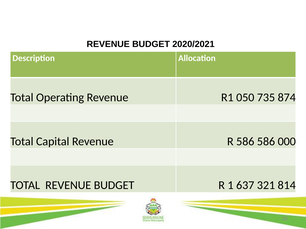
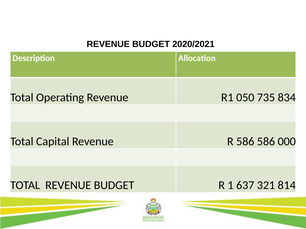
874: 874 -> 834 (287, 98)
